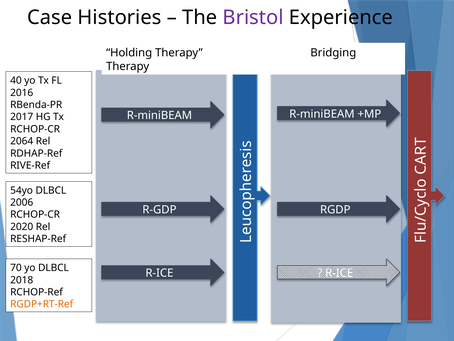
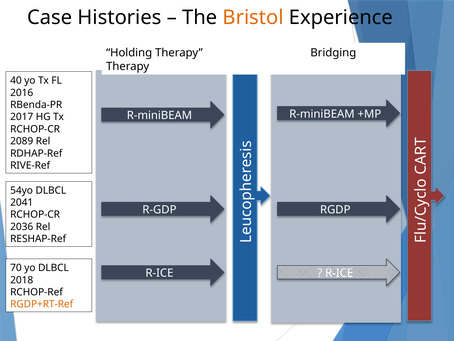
Bristol colour: purple -> orange (253, 18)
2064: 2064 -> 2089 (22, 141)
2006: 2006 -> 2041 (22, 202)
2020: 2020 -> 2036 (22, 226)
